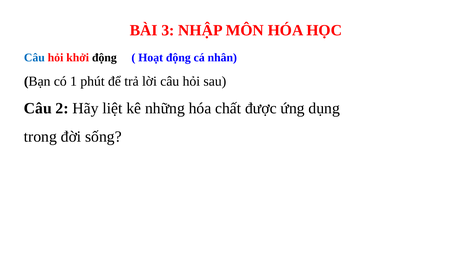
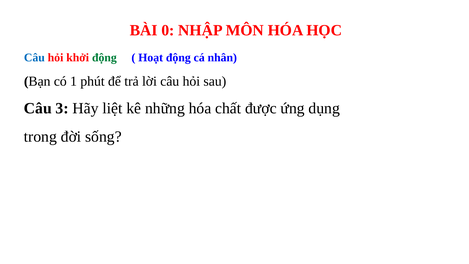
3: 3 -> 0 (168, 30)
động colour: black -> green (104, 58)
2: 2 -> 3 (62, 108)
